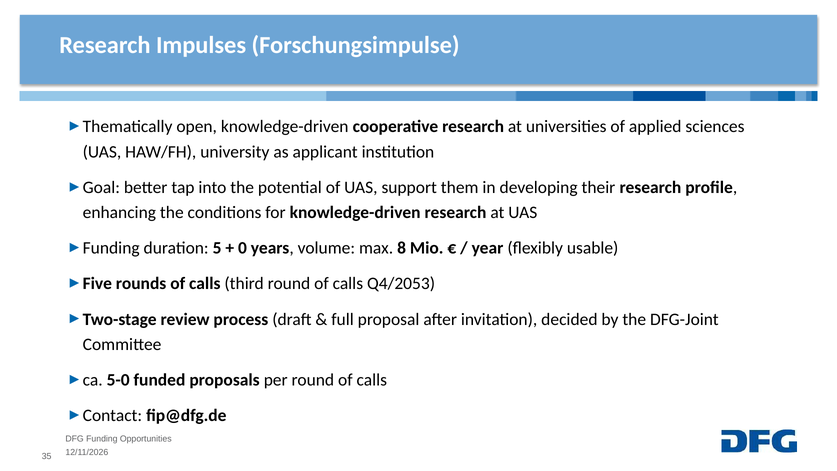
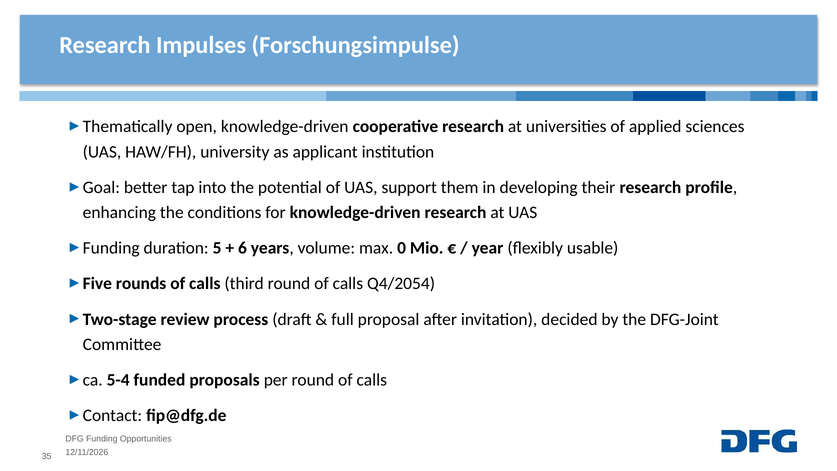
0: 0 -> 6 (243, 248)
8: 8 -> 0 (402, 248)
Q4/2053: Q4/2053 -> Q4/2054 (401, 284)
5-0: 5-0 -> 5-4 (118, 380)
